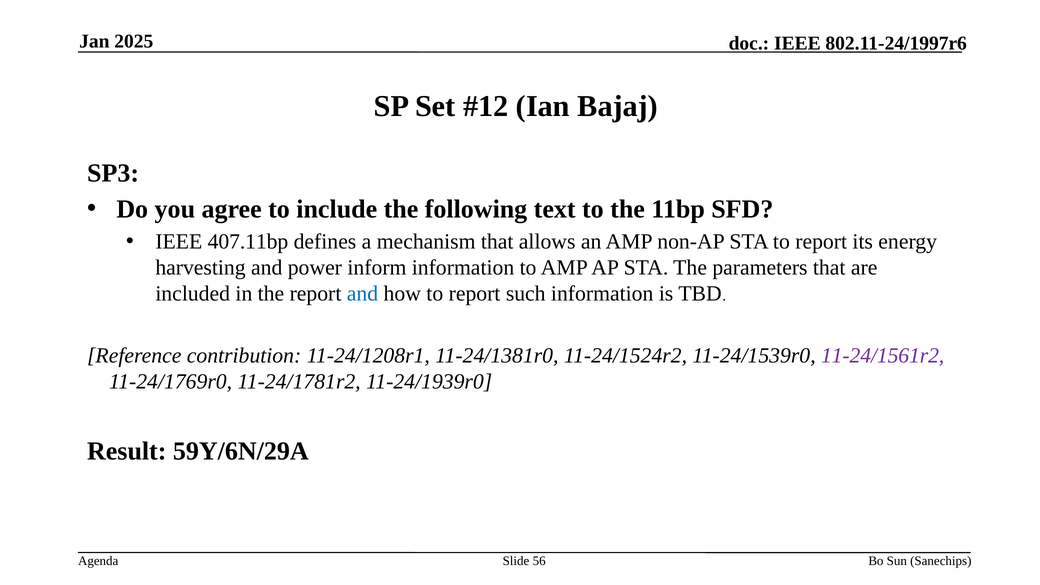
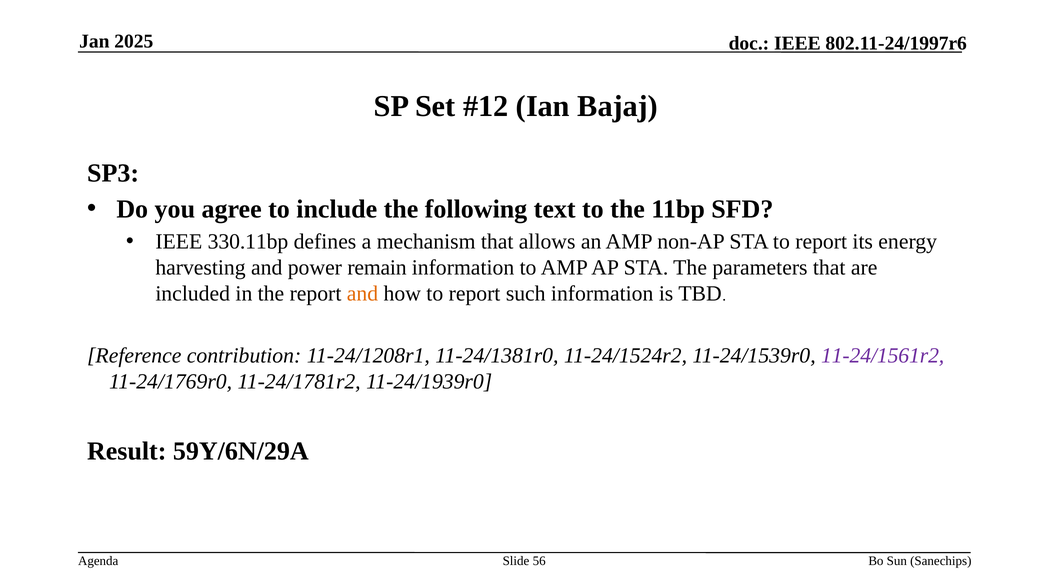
407.11bp: 407.11bp -> 330.11bp (248, 242)
inform: inform -> remain (377, 268)
and colour: blue -> orange (362, 294)
